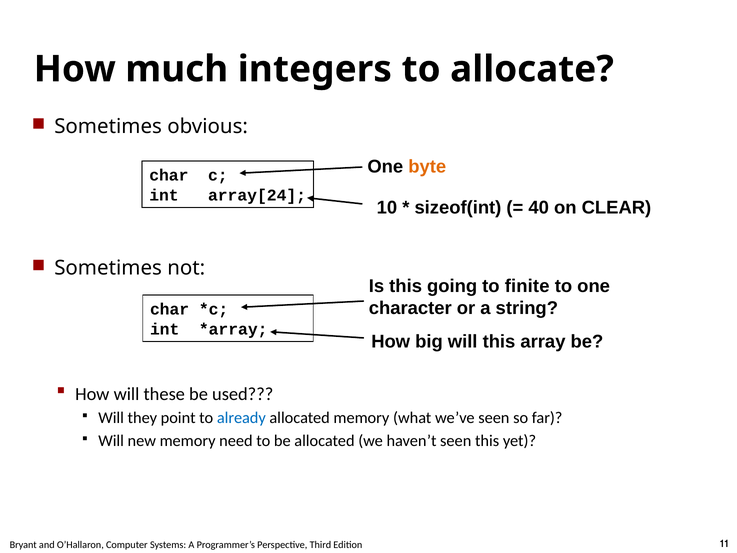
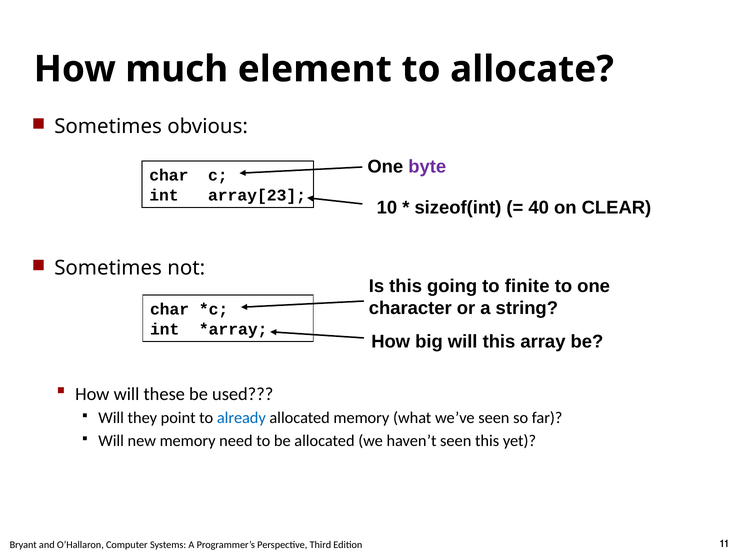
integers: integers -> element (315, 69)
byte colour: orange -> purple (427, 167)
array[24: array[24 -> array[23 (257, 195)
